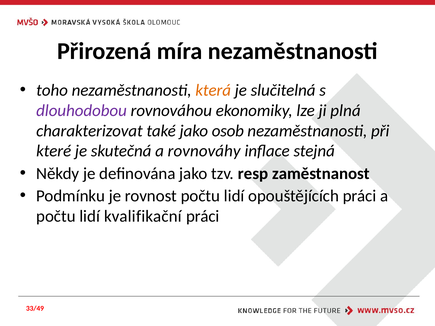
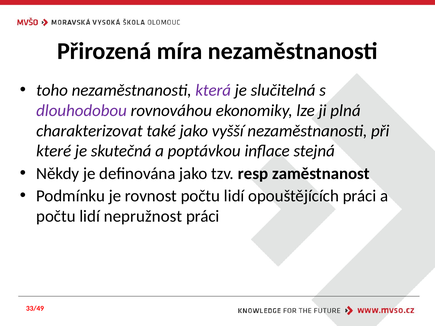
která colour: orange -> purple (213, 90)
osob: osob -> vyšší (228, 131)
rovnováhy: rovnováhy -> poptávkou (204, 151)
kvalifikační: kvalifikační -> nepružnost (143, 216)
